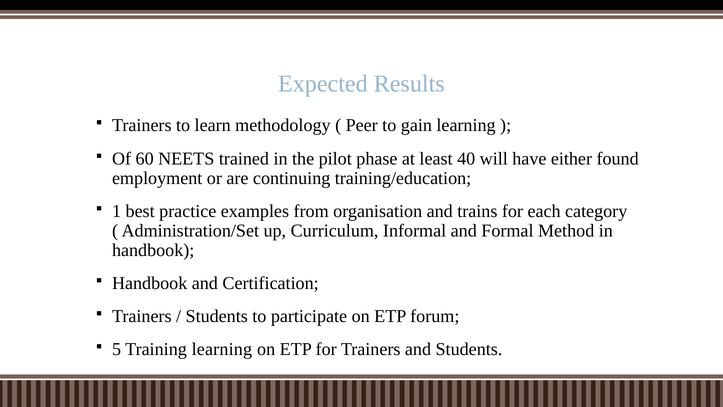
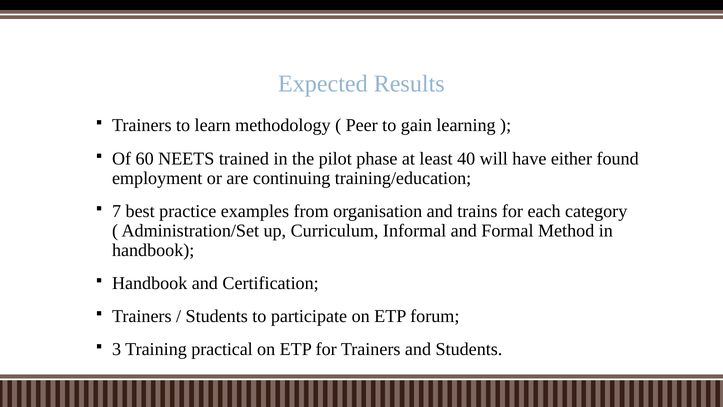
1: 1 -> 7 (117, 211)
5: 5 -> 3 (117, 349)
Training learning: learning -> practical (222, 349)
